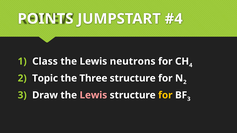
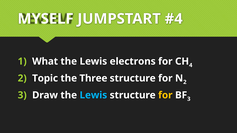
POINTS: POINTS -> MYSELF (46, 19)
Class: Class -> What (45, 61)
neutrons: neutrons -> electrons (133, 61)
Lewis colour: pink -> light blue (93, 95)
